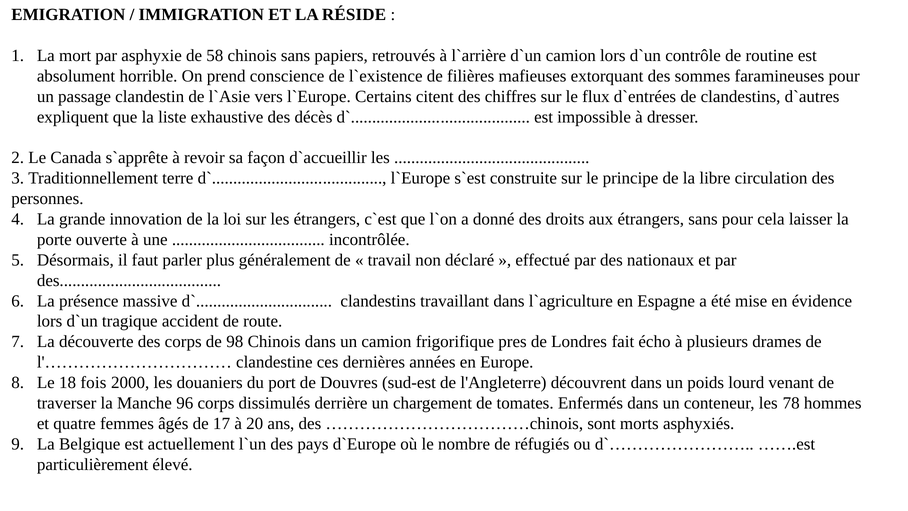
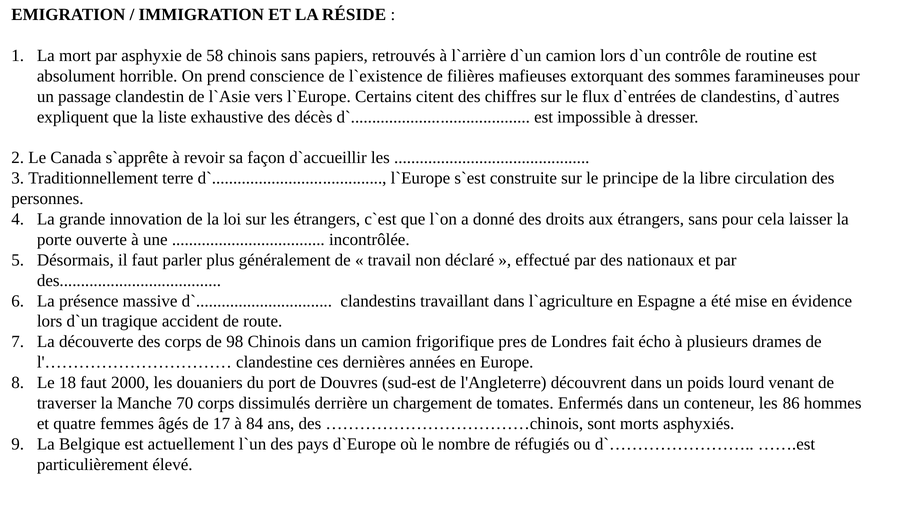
18 fois: fois -> faut (94, 382)
96: 96 -> 70 (185, 403)
78: 78 -> 86 (791, 403)
20: 20 -> 84 (255, 423)
